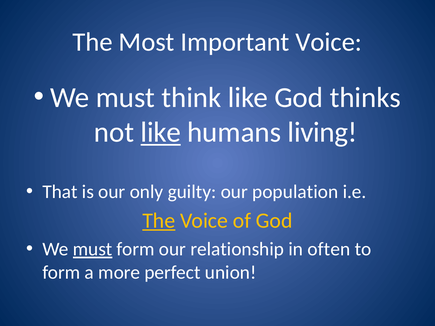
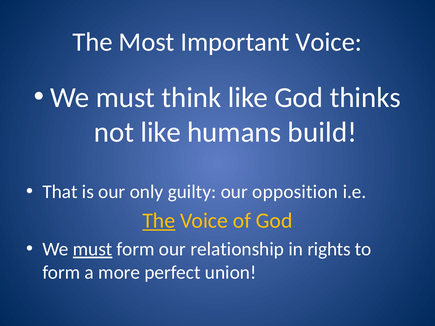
like underline: present -> none (161, 133)
living: living -> build (322, 133)
population: population -> opposition (295, 192)
often: often -> rights (329, 249)
